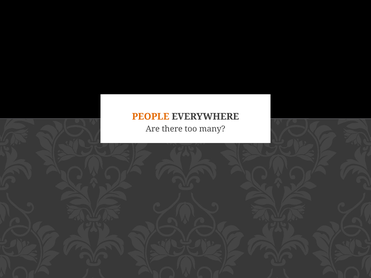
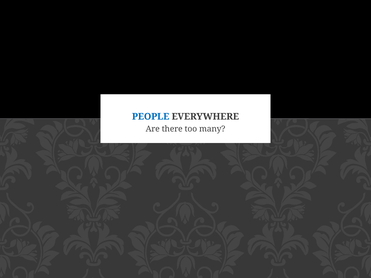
PEOPLE colour: orange -> blue (151, 117)
